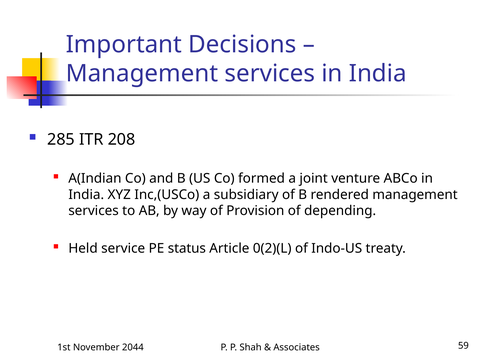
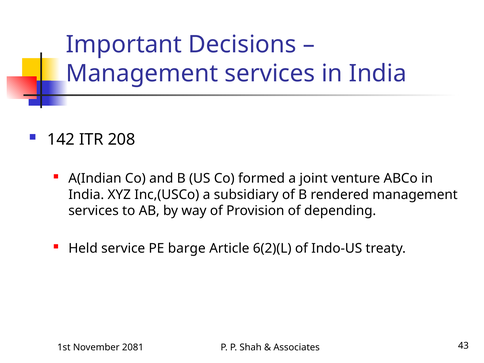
285: 285 -> 142 (61, 139)
status: status -> barge (187, 248)
0(2)(L: 0(2)(L -> 6(2)(L (272, 248)
59: 59 -> 43 (463, 346)
2044: 2044 -> 2081 (133, 348)
